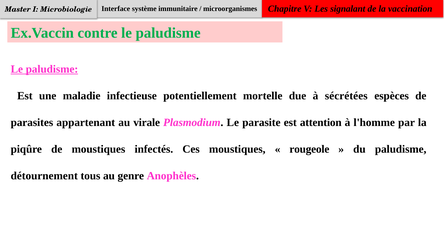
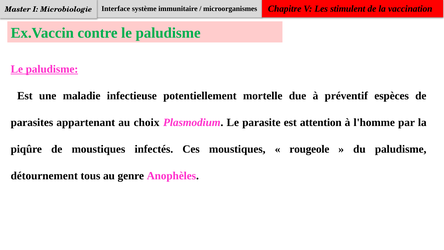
signalant: signalant -> stimulent (348, 9)
sécrétées: sécrétées -> préventif (346, 96)
virale: virale -> choix (147, 122)
